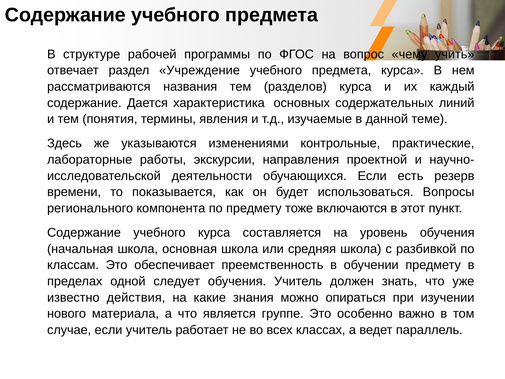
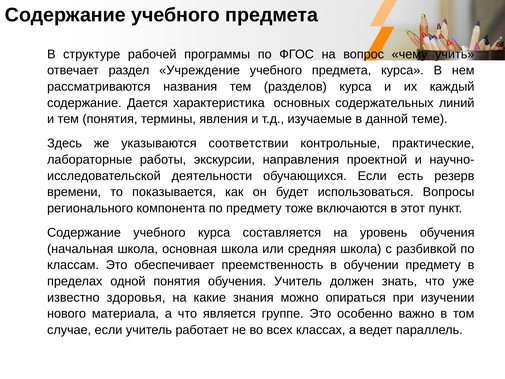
изменениями: изменениями -> соответствии (249, 143)
одной следует: следует -> понятия (177, 281)
действия: действия -> здоровья (136, 297)
